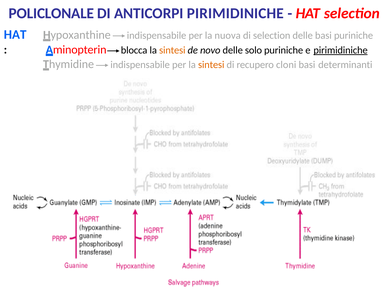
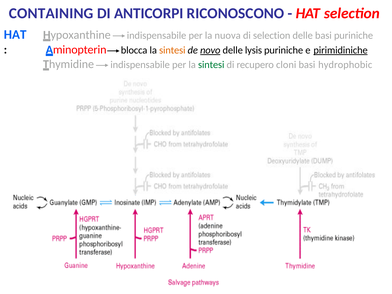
POLICLONALE: POLICLONALE -> CONTAINING (51, 13)
ANTICORPI PIRIMIDINICHE: PIRIMIDINICHE -> RICONOSCONO (235, 13)
novo underline: none -> present (210, 50)
solo: solo -> lysis (253, 50)
sintesi colour: orange -> green (211, 65)
determinanti: determinanti -> hydrophobic (345, 65)
